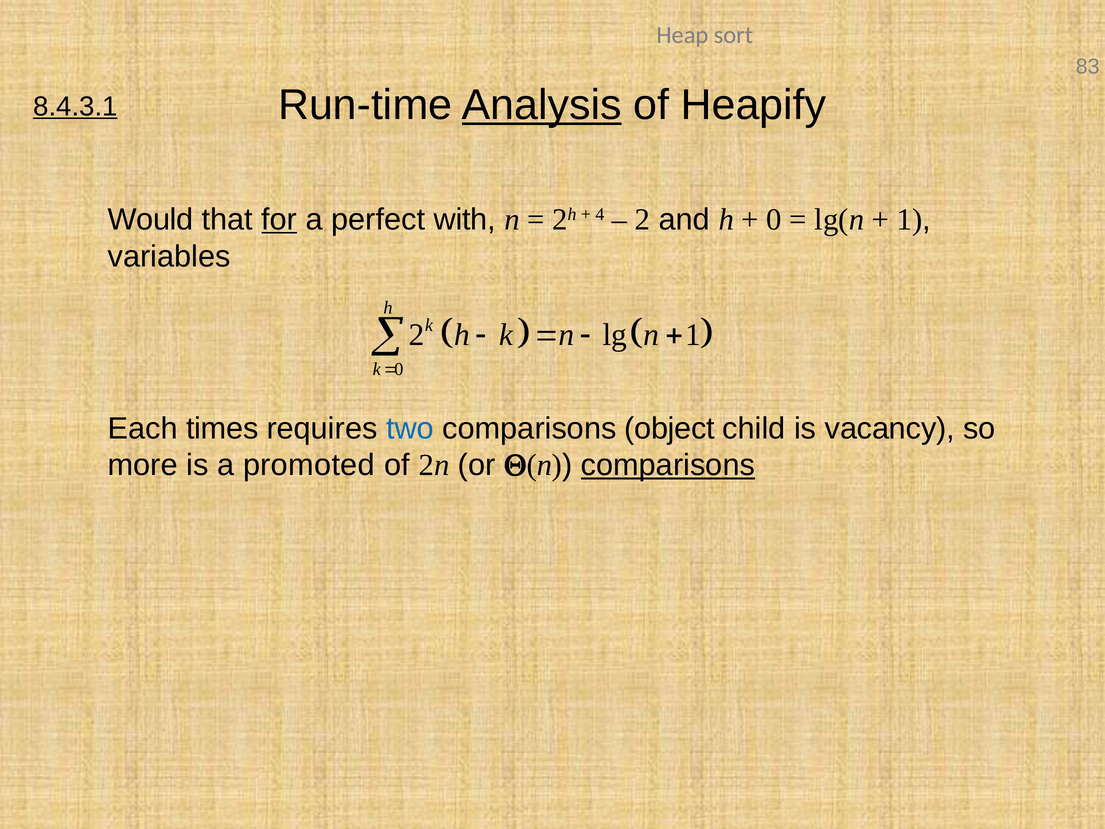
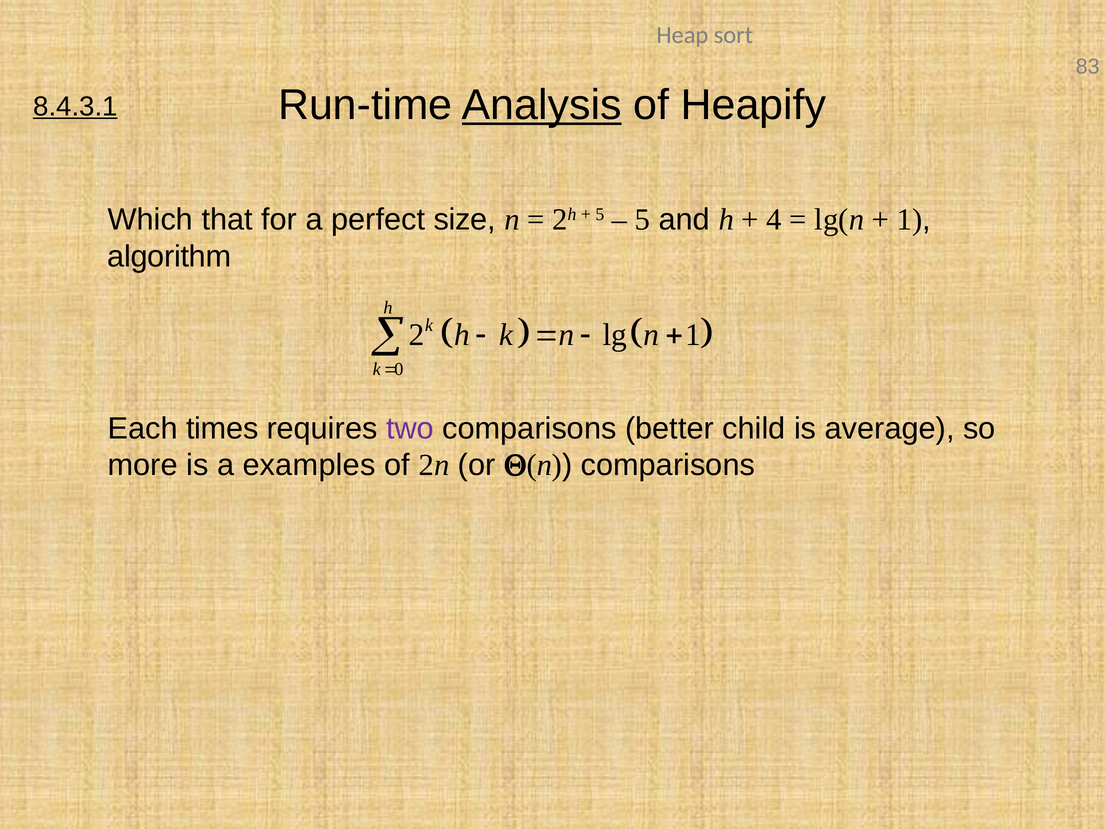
Would: Would -> Which (150, 219)
for underline: present -> none (279, 219)
with: with -> size (465, 219)
4: 4 -> 5 (600, 215)
2: 2 -> 5 (643, 219)
0: 0 -> 4 (774, 219)
variables: variables -> algorithm (169, 256)
two colour: blue -> purple (410, 428)
object: object -> better (669, 428)
vacancy: vacancy -> average (890, 428)
promoted: promoted -> examples (309, 465)
comparisons underline: present -> none (668, 465)
